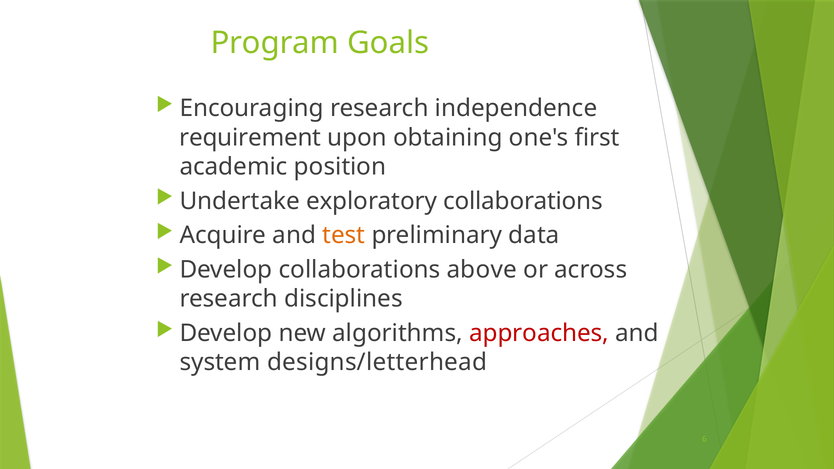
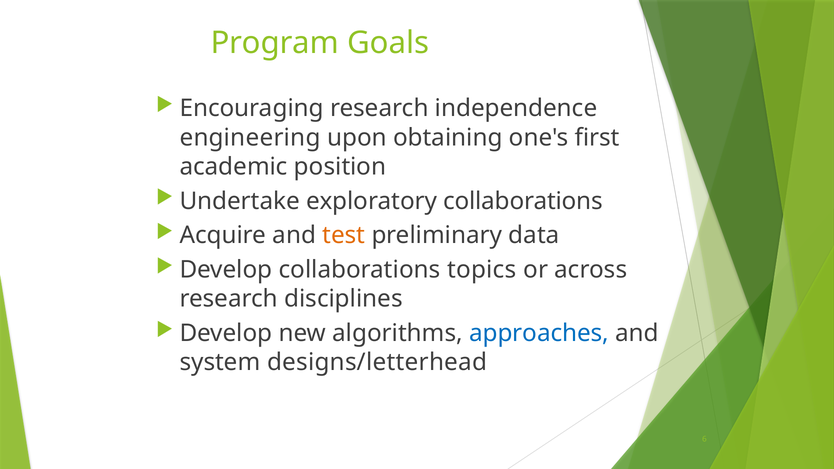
requirement: requirement -> engineering (250, 138)
above: above -> topics (482, 270)
approaches colour: red -> blue (539, 333)
